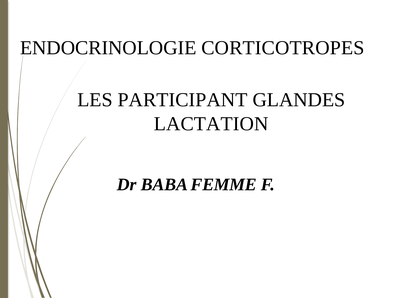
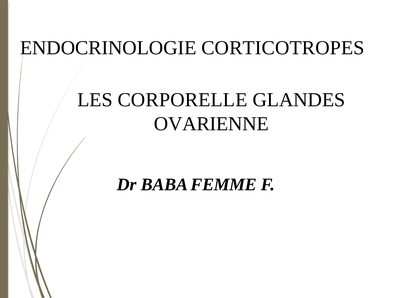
PARTICIPANT: PARTICIPANT -> CORPORELLE (182, 100)
LACTATION: LACTATION -> OVARIENNE (211, 124)
